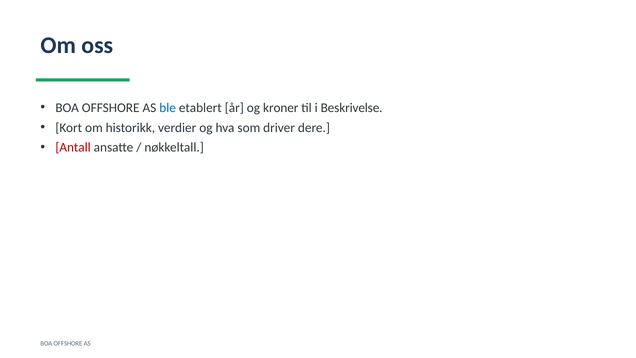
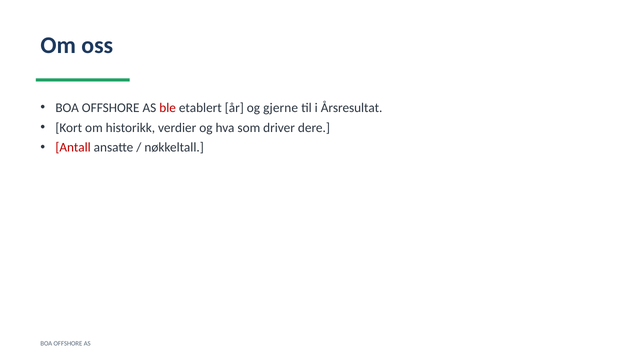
ble colour: blue -> red (168, 108)
kroner: kroner -> gjerne (281, 108)
Beskrivelse: Beskrivelse -> Årsresultat (352, 108)
